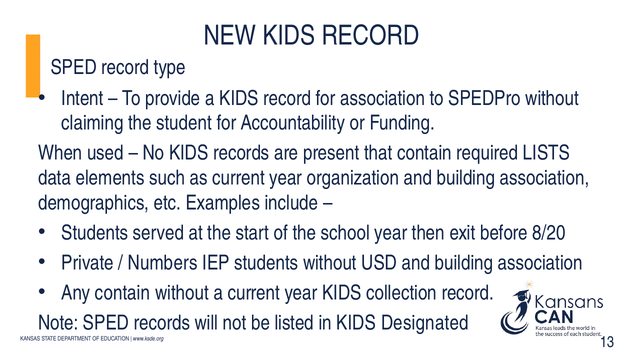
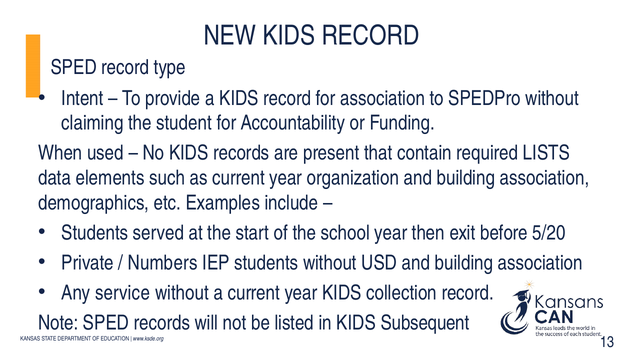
8/20: 8/20 -> 5/20 (549, 233)
Any contain: contain -> service (123, 293)
Designated: Designated -> Subsequent (425, 323)
